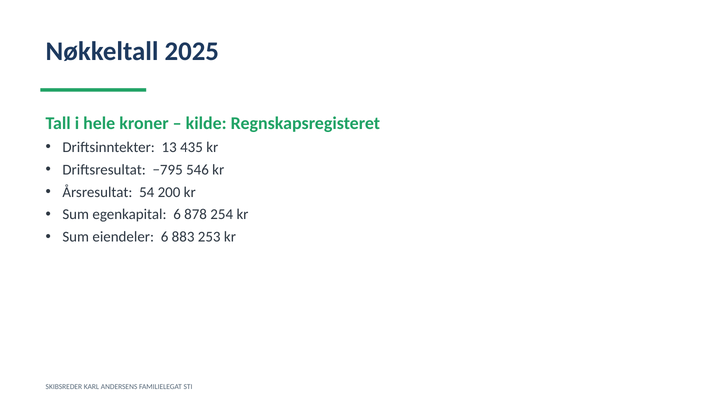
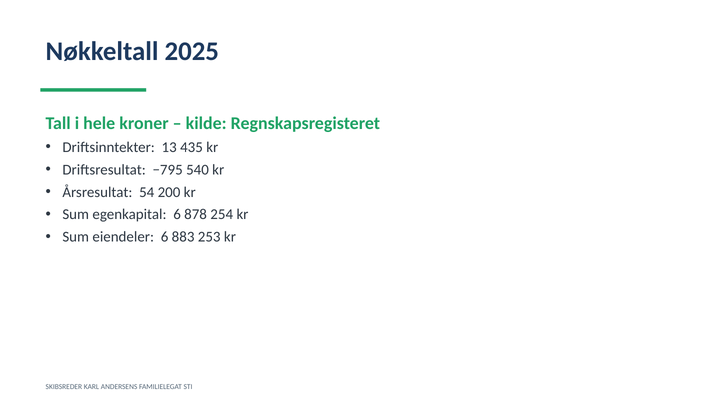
546: 546 -> 540 (197, 170)
